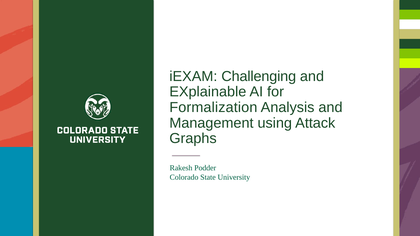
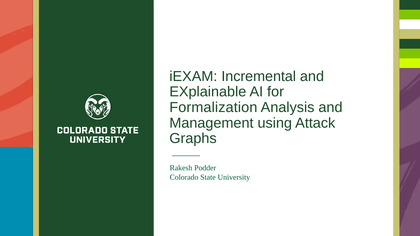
Challenging: Challenging -> Incremental (259, 76)
